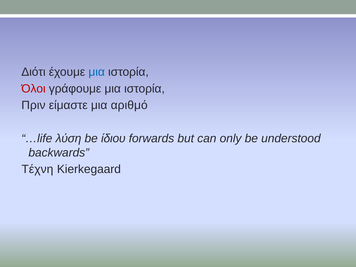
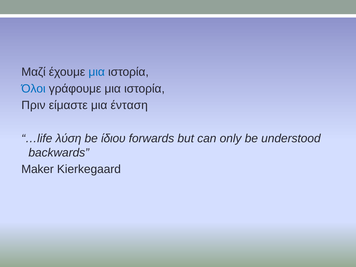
Διότι: Διότι -> Μαζί (33, 72)
Όλοι colour: red -> blue (33, 89)
αριθμό: αριθμό -> ένταση (129, 105)
Τέχνη: Τέχνη -> Maker (38, 169)
